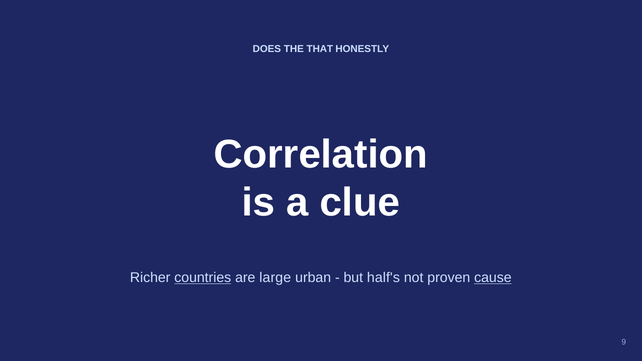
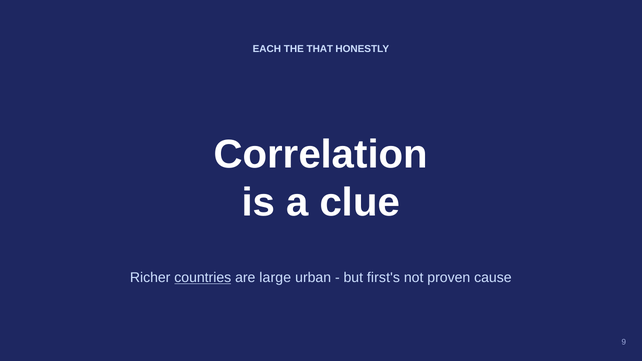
DOES: DOES -> EACH (267, 49)
half's: half's -> first's (383, 278)
cause underline: present -> none (493, 278)
